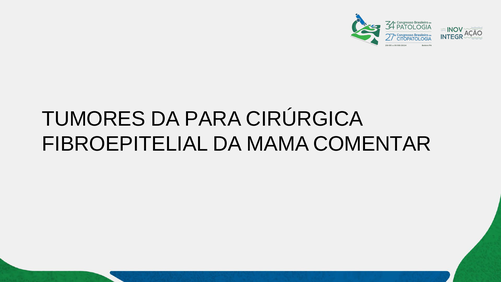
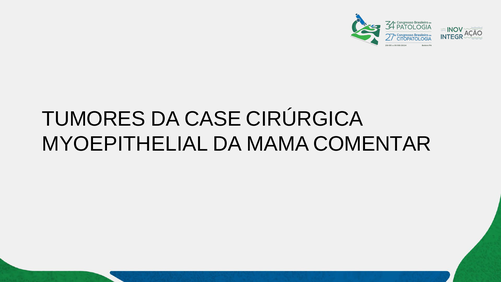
PARA: PARA -> CASE (213, 119)
FIBROEPITELIAL: FIBROEPITELIAL -> MYOEPITHELIAL (125, 144)
